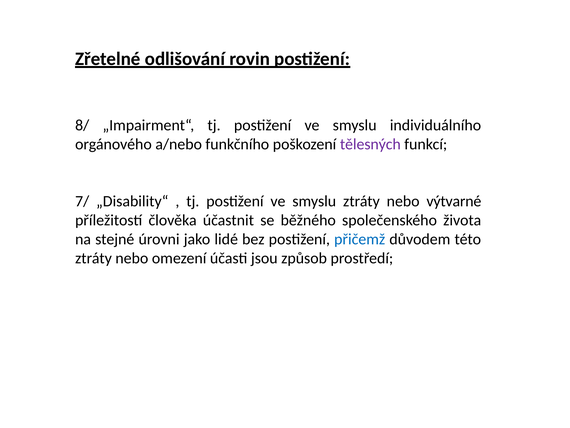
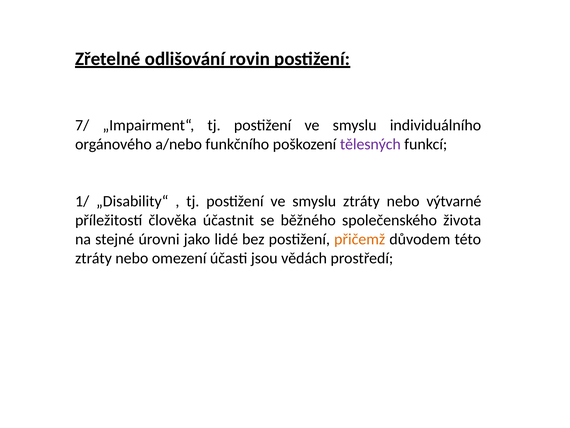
8/: 8/ -> 7/ (82, 125)
7/: 7/ -> 1/ (82, 201)
přičemž colour: blue -> orange (360, 239)
způsob: způsob -> vědách (304, 258)
